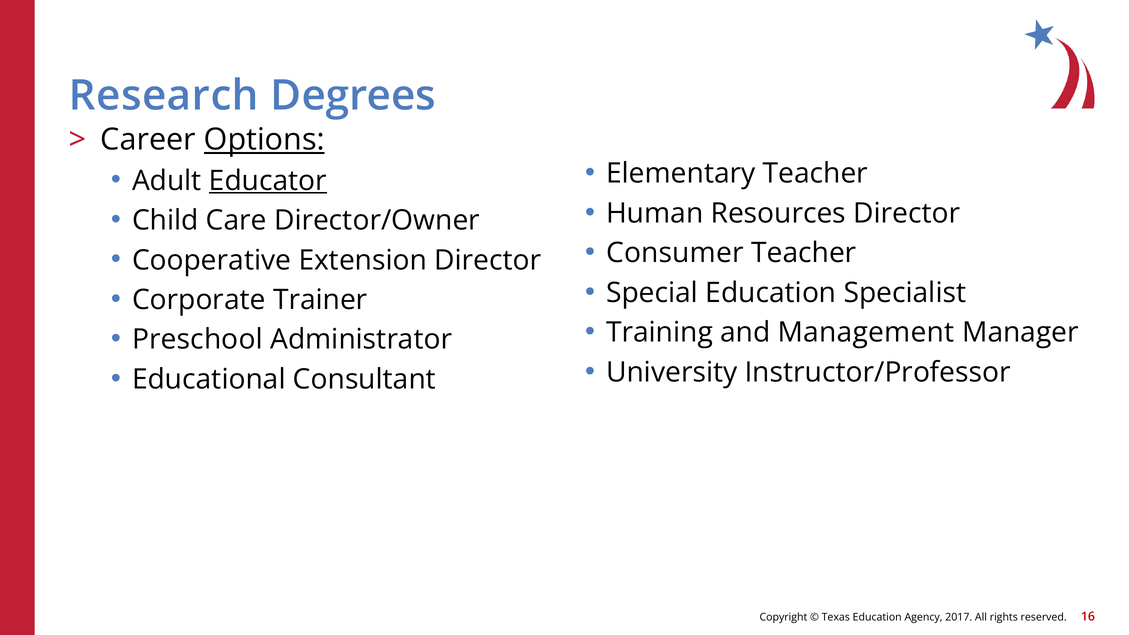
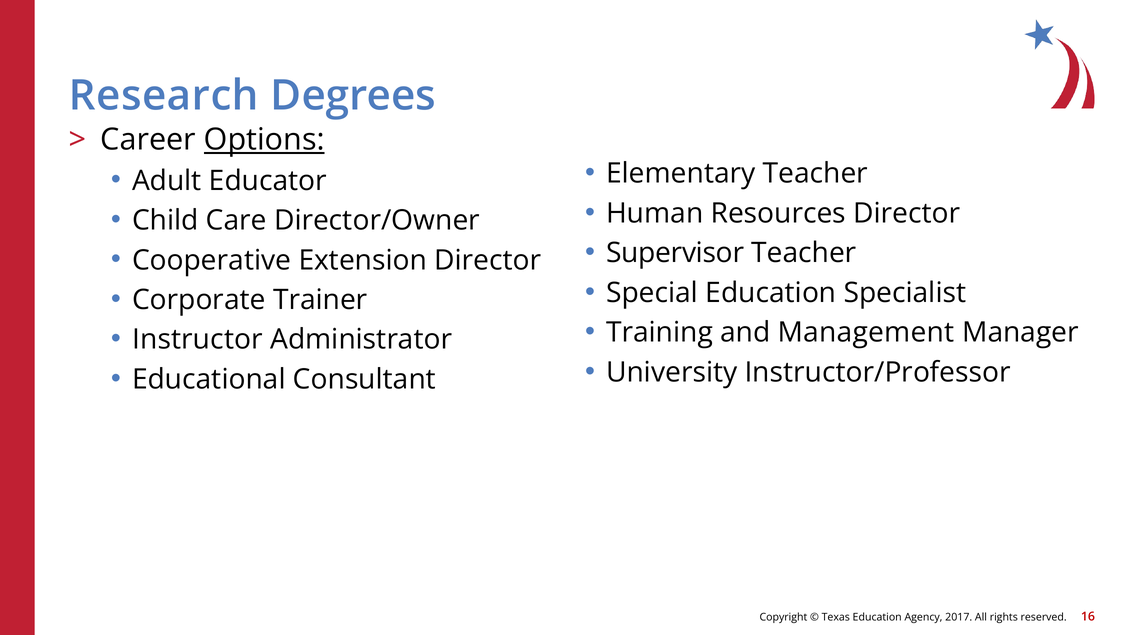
Educator underline: present -> none (268, 181)
Consumer: Consumer -> Supervisor (675, 253)
Preschool: Preschool -> Instructor (197, 340)
